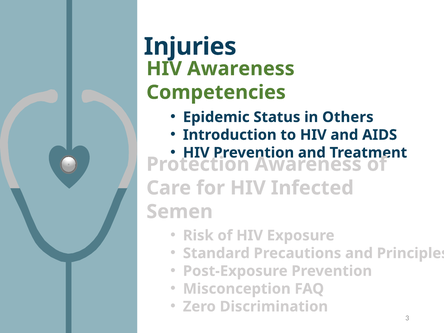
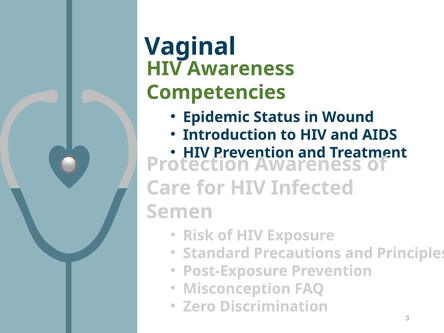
Injuries: Injuries -> Vaginal (190, 47)
Others: Others -> Wound (348, 117)
